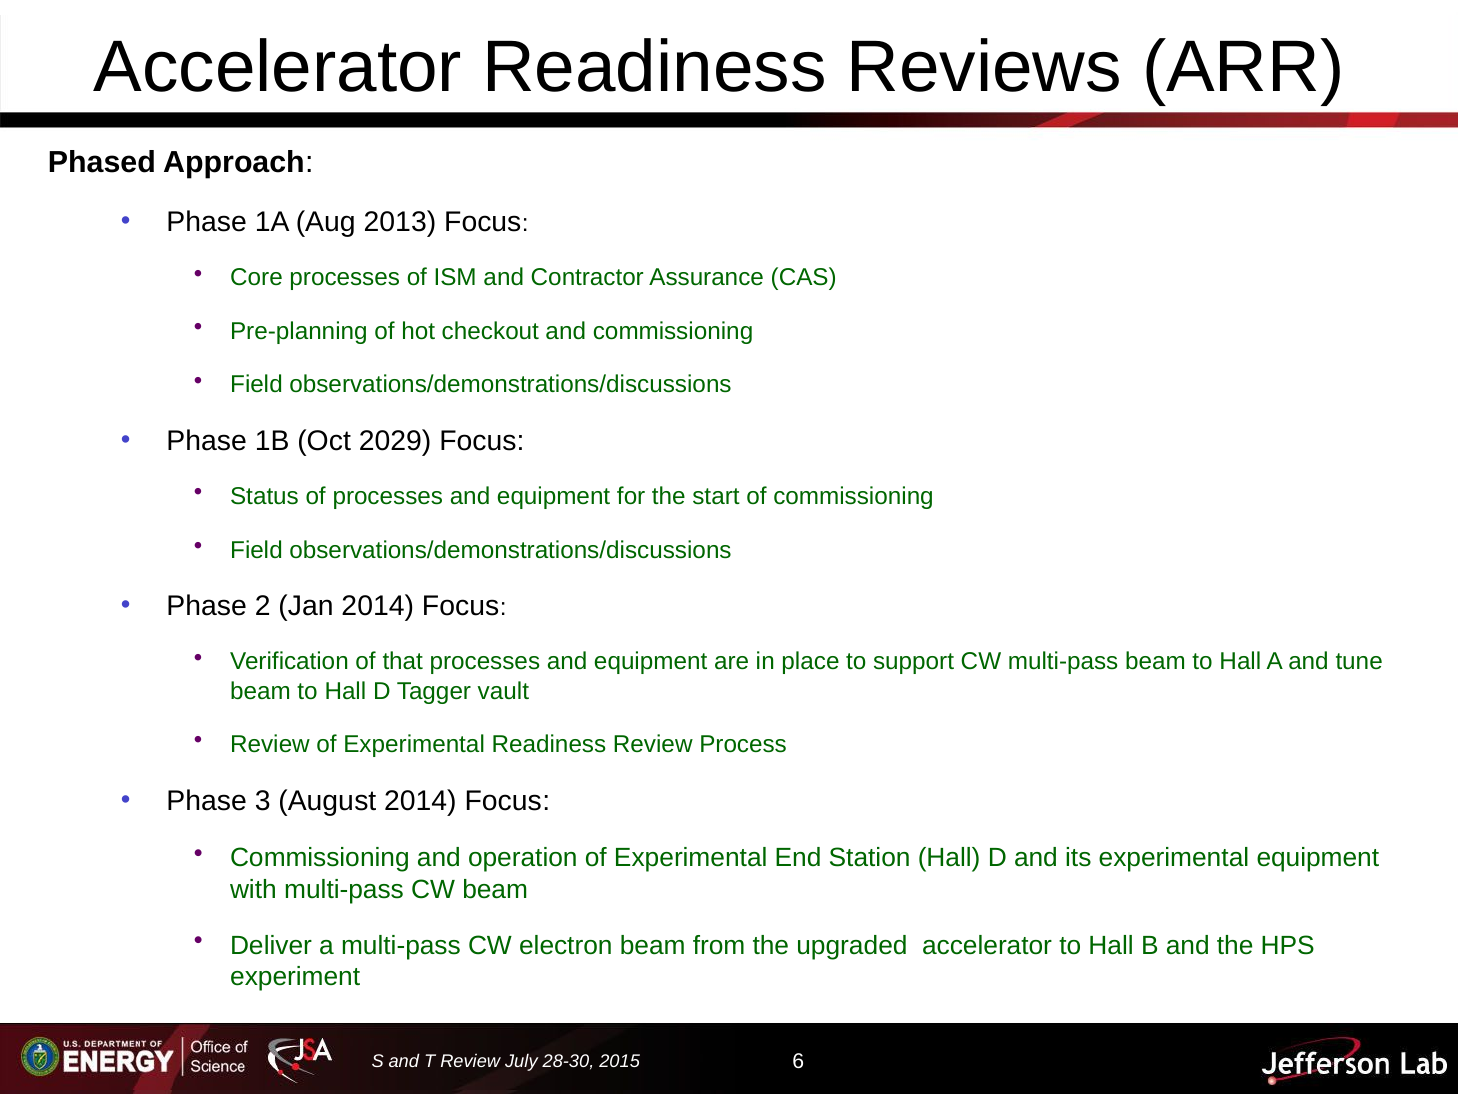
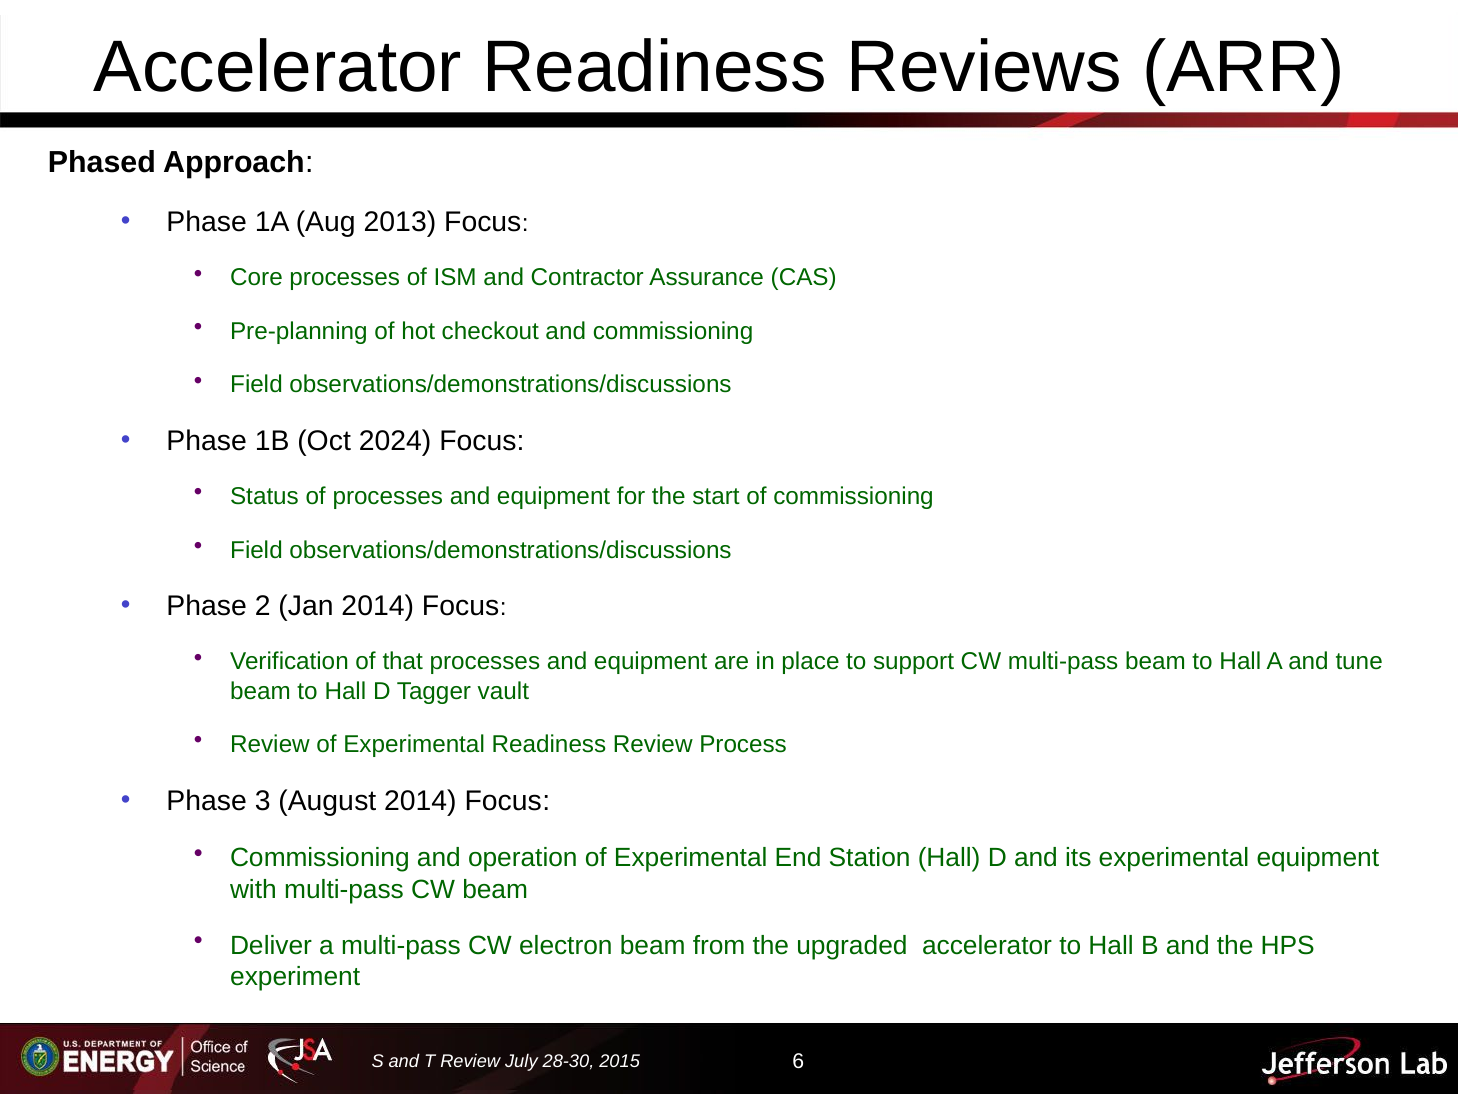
2029: 2029 -> 2024 (395, 441)
